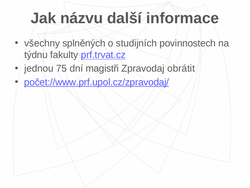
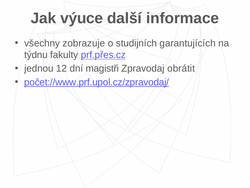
názvu: názvu -> výuce (82, 18)
splněných: splněných -> zobrazuje (84, 43)
povinnostech: povinnostech -> garantujících (188, 43)
prf.trvat.cz: prf.trvat.cz -> prf.přes.cz (103, 55)
75: 75 -> 12 (62, 68)
